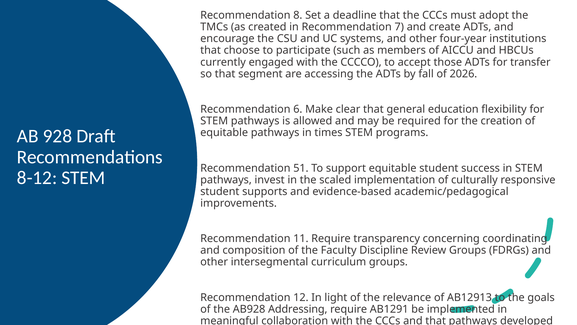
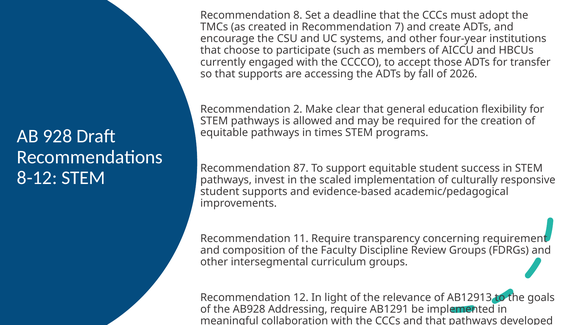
that segment: segment -> supports (260, 74)
6: 6 -> 2 (298, 109)
51: 51 -> 87 (301, 168)
coordinating: coordinating -> requirement (515, 238)
